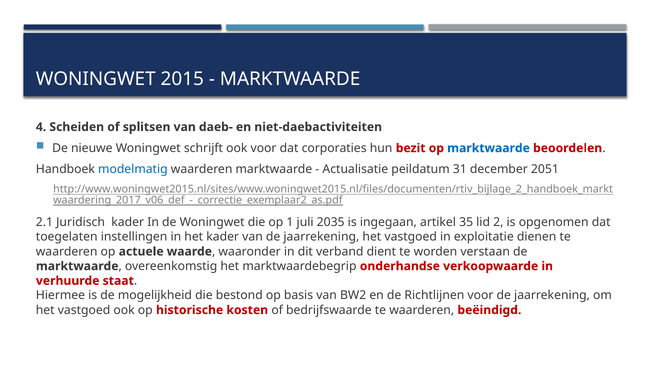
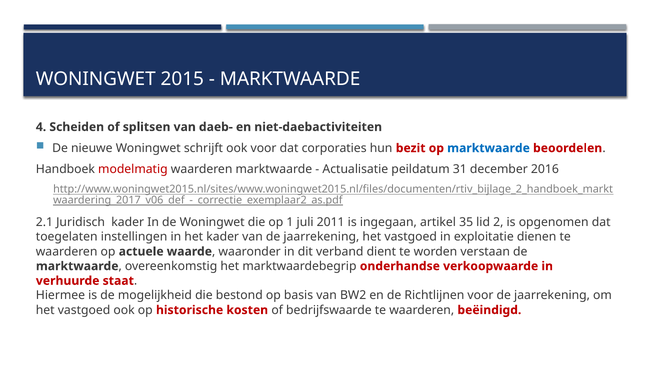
modelmatig colour: blue -> red (133, 169)
2051: 2051 -> 2016 (545, 169)
2035: 2035 -> 2011 (331, 222)
